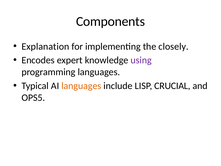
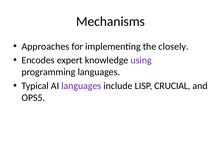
Components: Components -> Mechanisms (110, 21)
Explanation: Explanation -> Approaches (45, 46)
languages colour: orange -> purple (81, 86)
